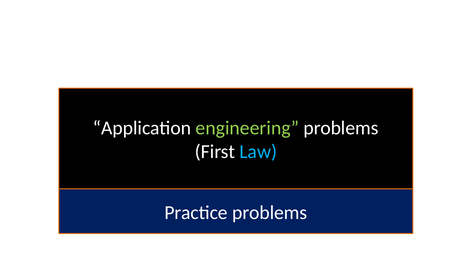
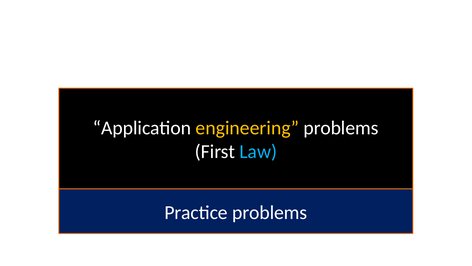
engineering colour: light green -> yellow (247, 128)
